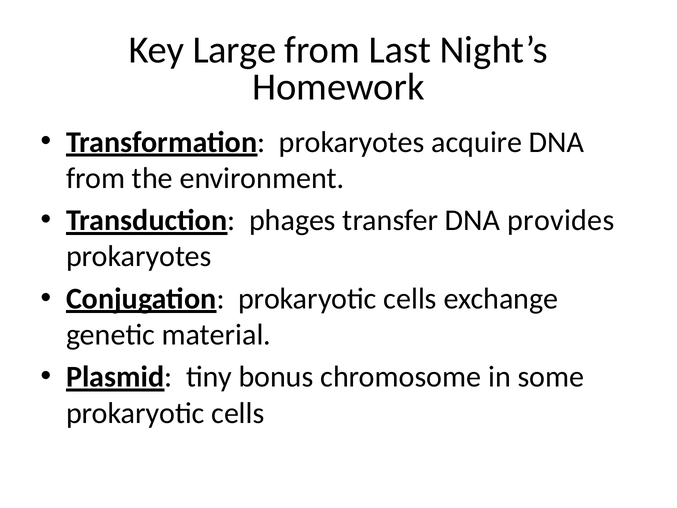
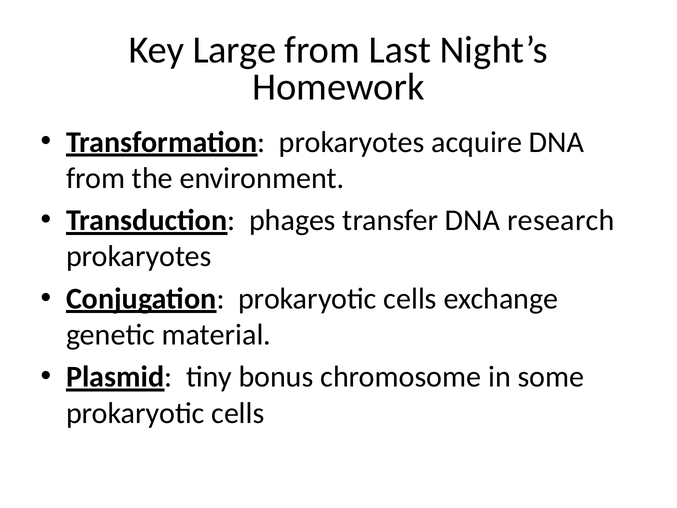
provides: provides -> research (561, 220)
